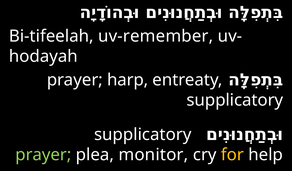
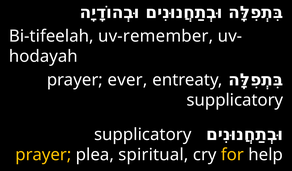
harp: harp -> ever (128, 80)
prayer colour: light green -> yellow (43, 155)
monitor: monitor -> spiritual (153, 155)
